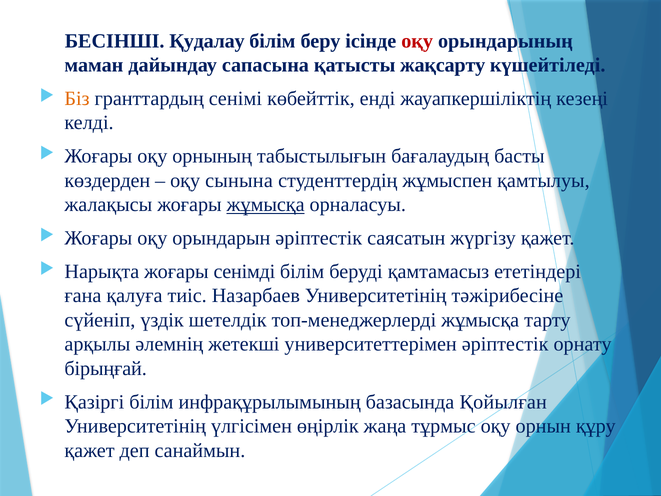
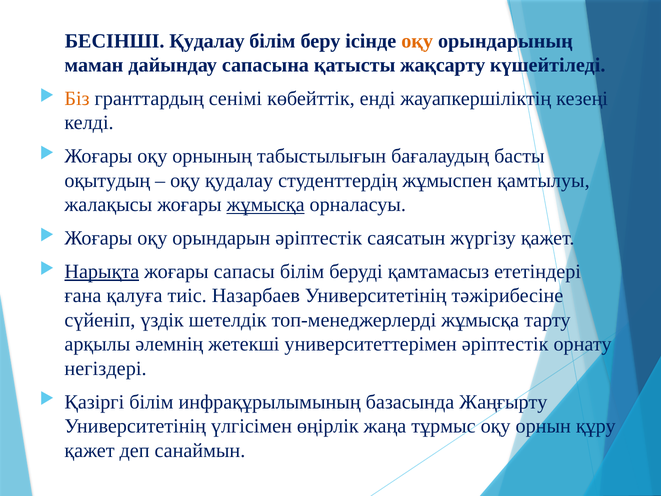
оқу colour: red -> orange (417, 41)
көздерден: көздерден -> оқытудың (107, 180)
оқу сынына: сынына -> қудалау (239, 180)
Нарықта underline: none -> present (102, 271)
сенімді: сенімді -> сапасы (244, 271)
бірыңғай: бірыңғай -> негіздері (106, 368)
Қойылған: Қойылған -> Жаңғырту (503, 402)
